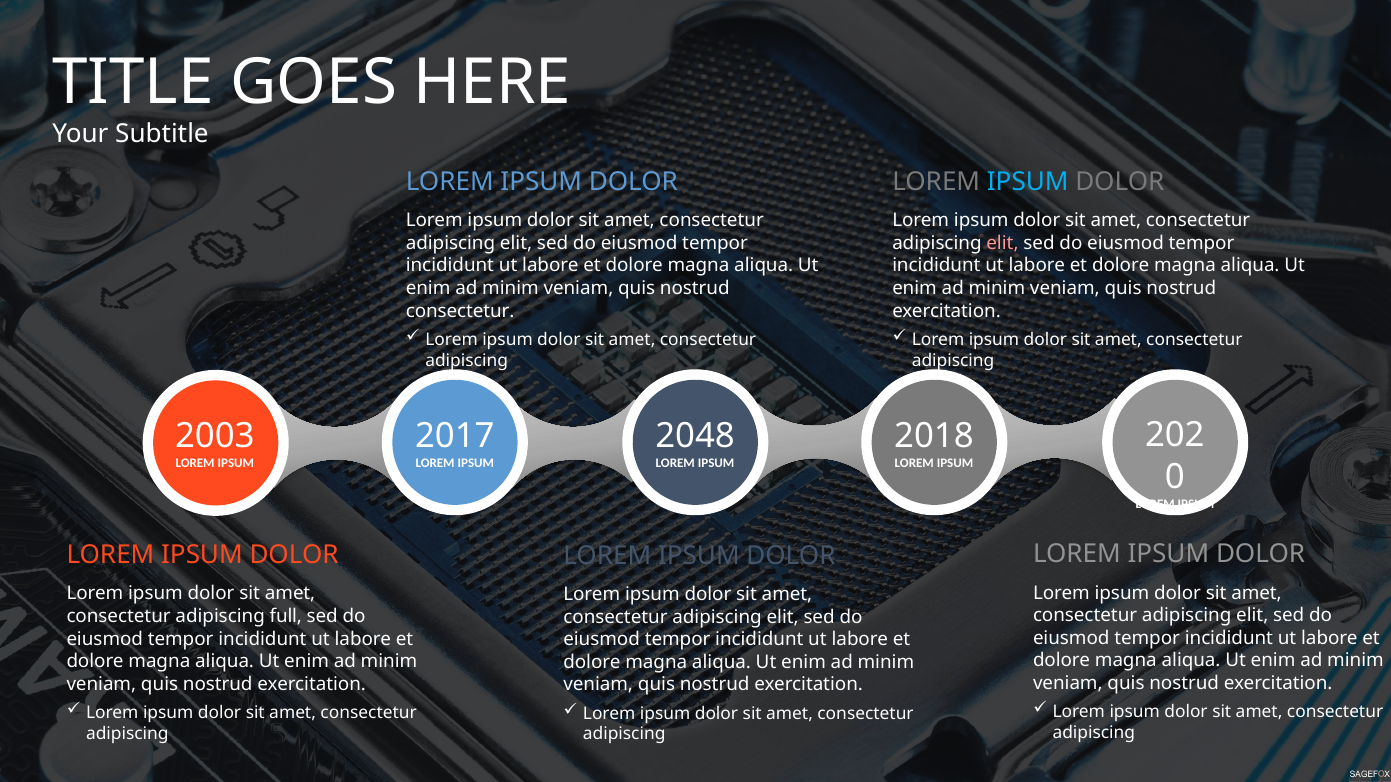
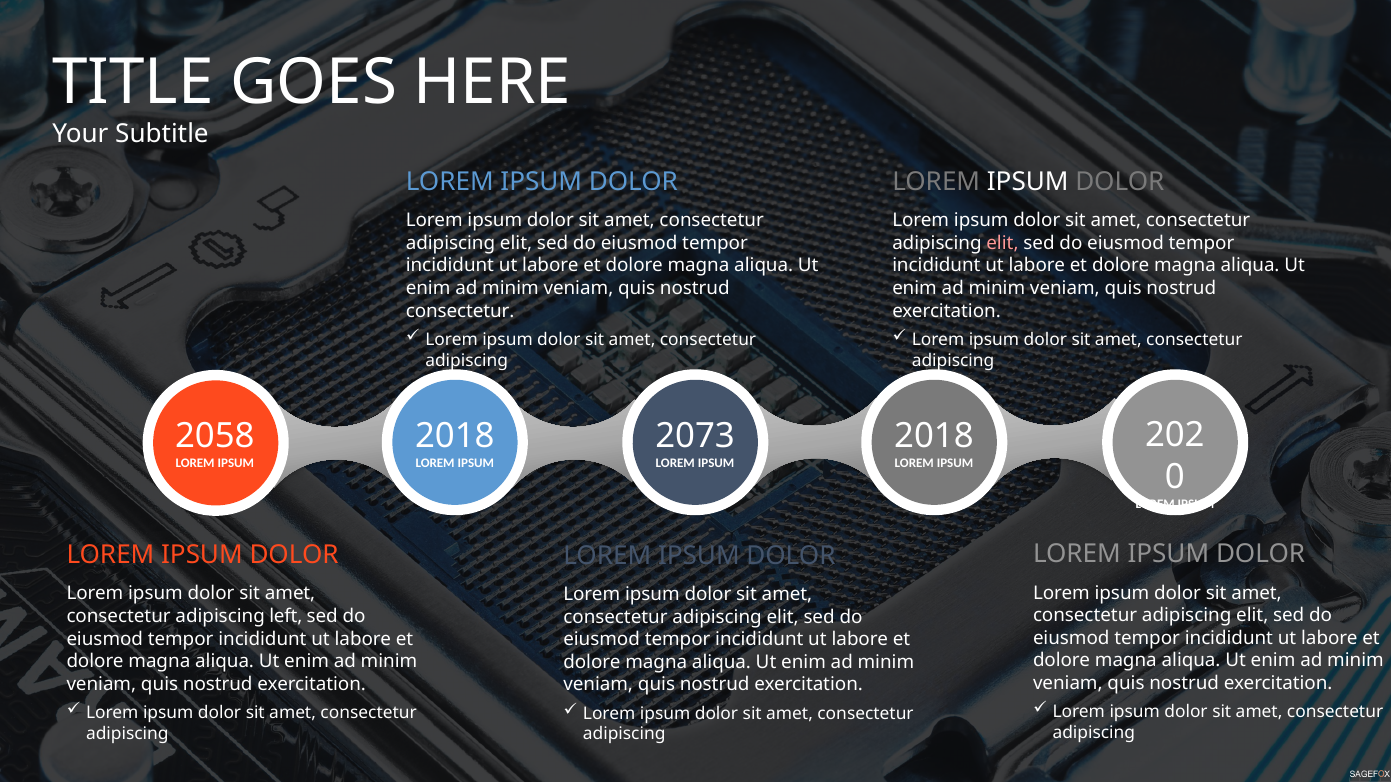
IPSUM colour: light blue -> white (1028, 182)
2003: 2003 -> 2058 (215, 436)
2017: 2017 -> 2018 (455, 436)
2048: 2048 -> 2073 (695, 436)
full: full -> left (286, 617)
